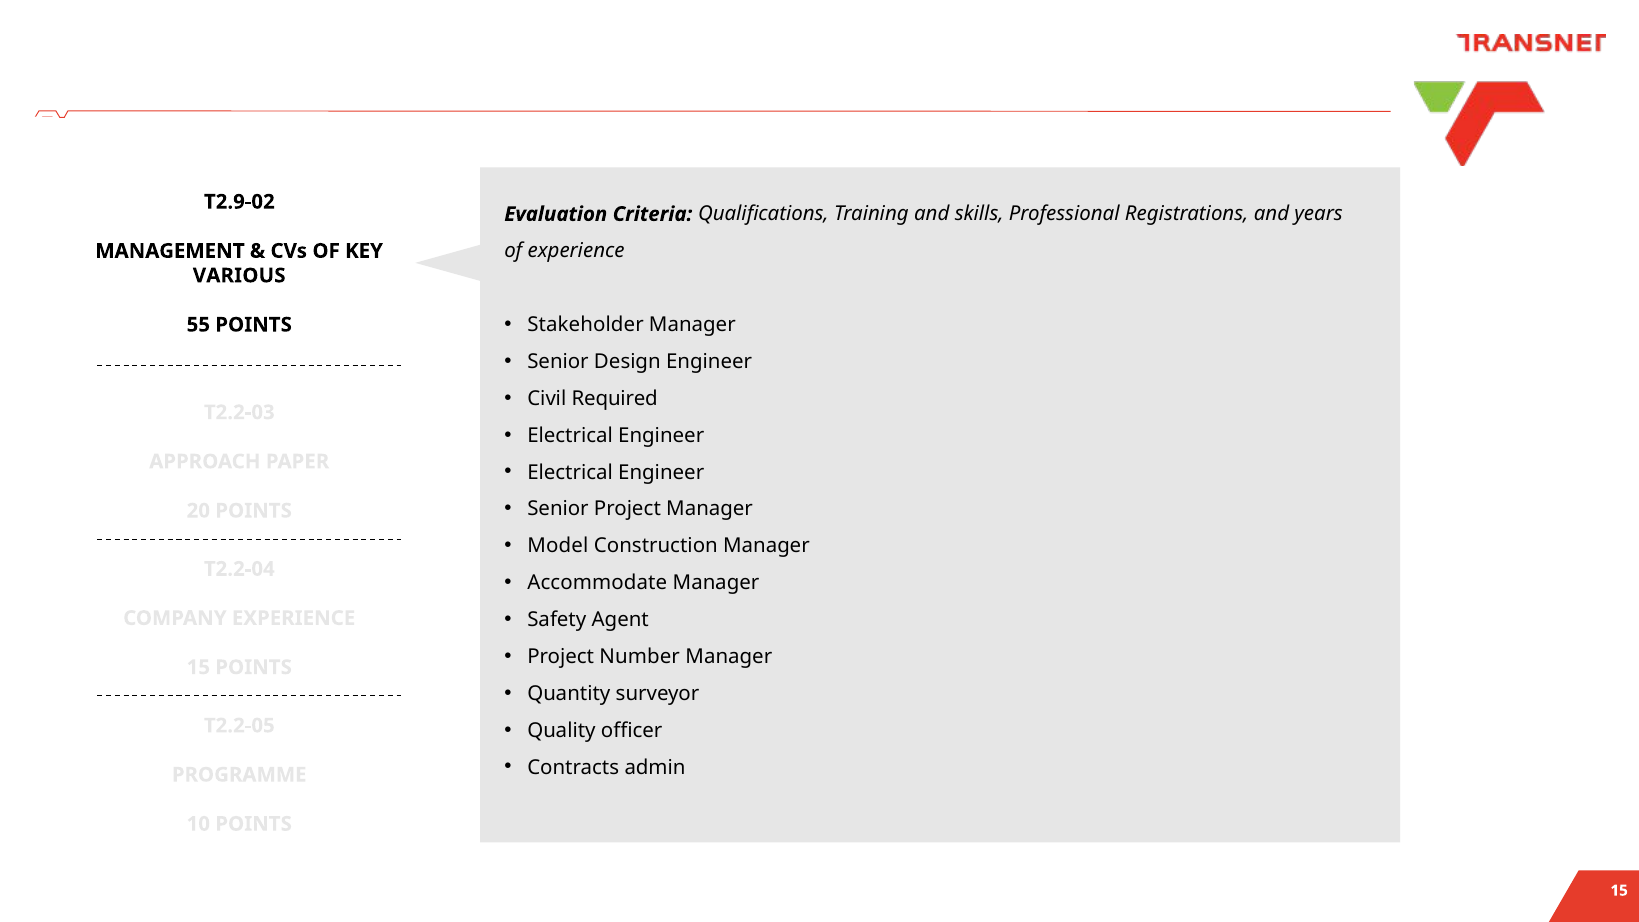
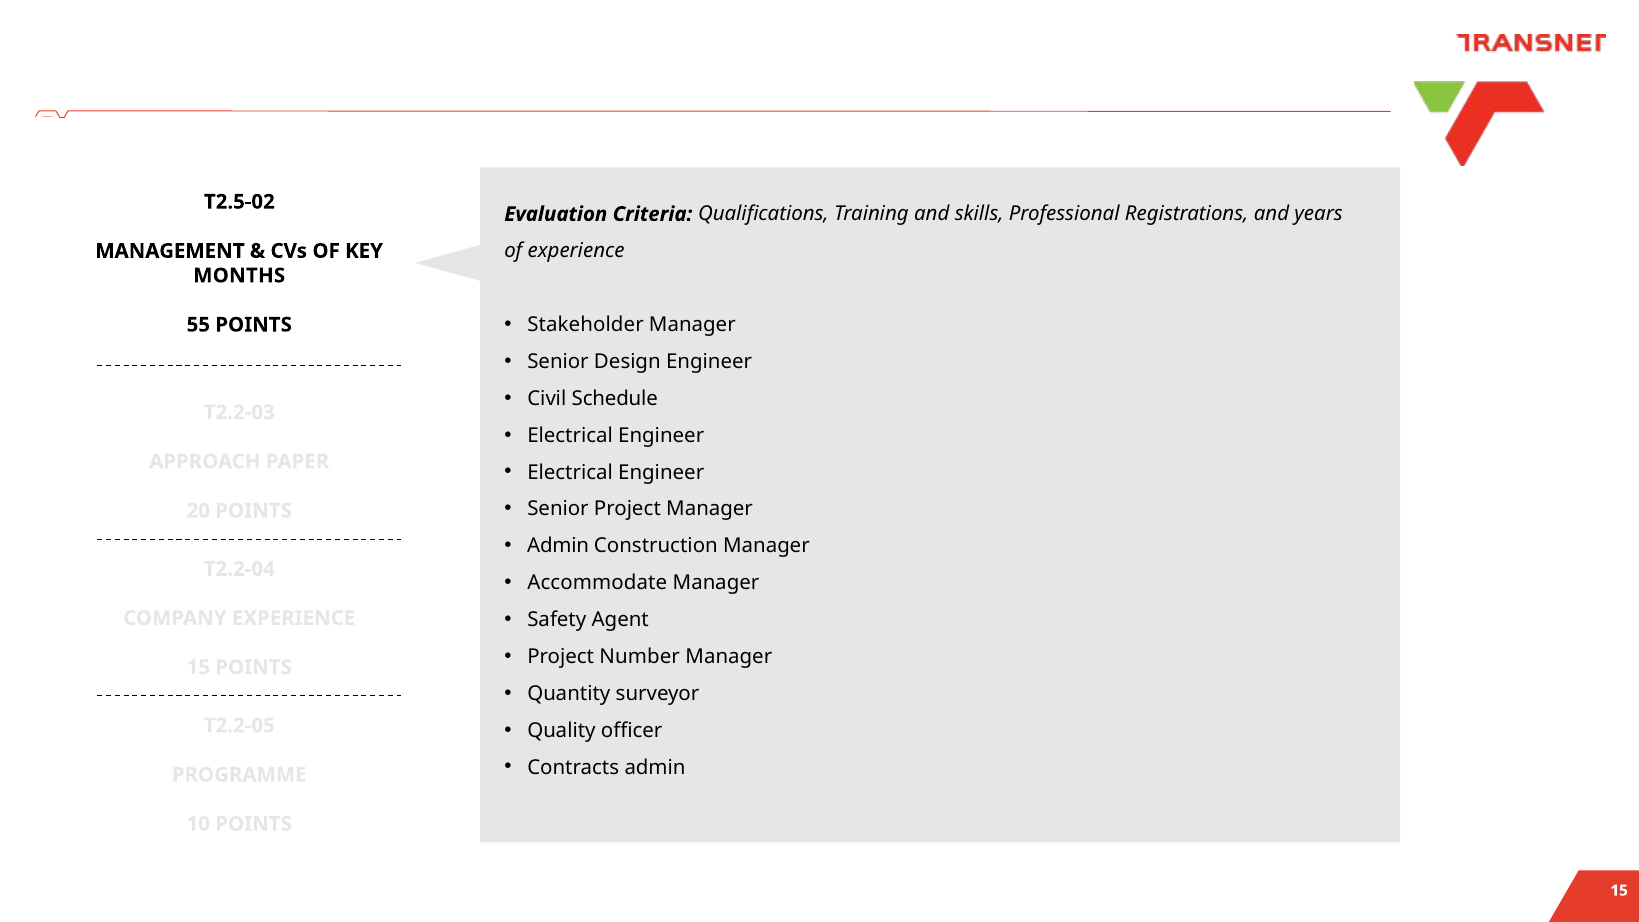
T2.9-02: T2.9-02 -> T2.5-02 (239, 202)
VARIOUS: VARIOUS -> MONTHS (239, 276)
Required: Required -> Schedule (615, 399)
Model: Model -> Admin (558, 546)
